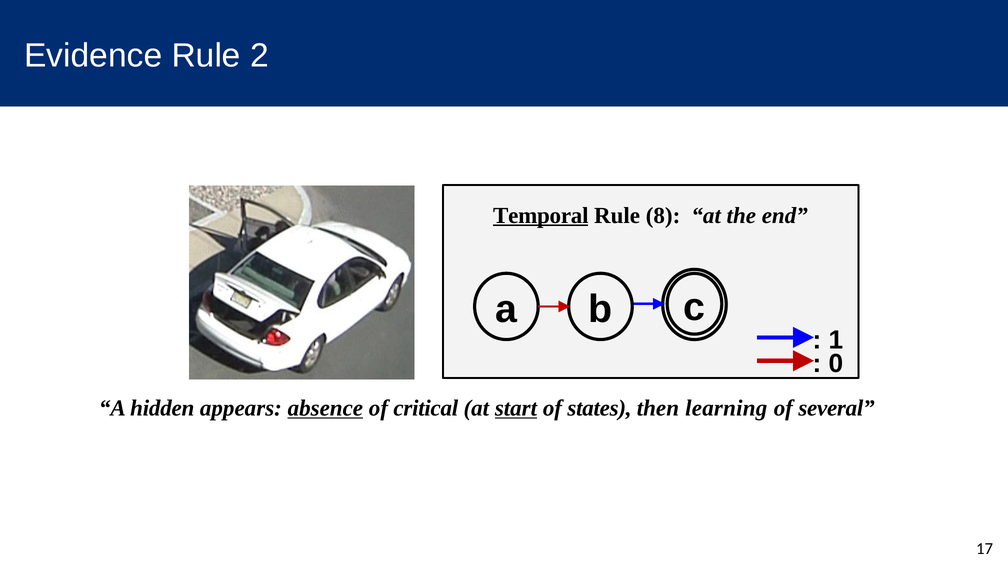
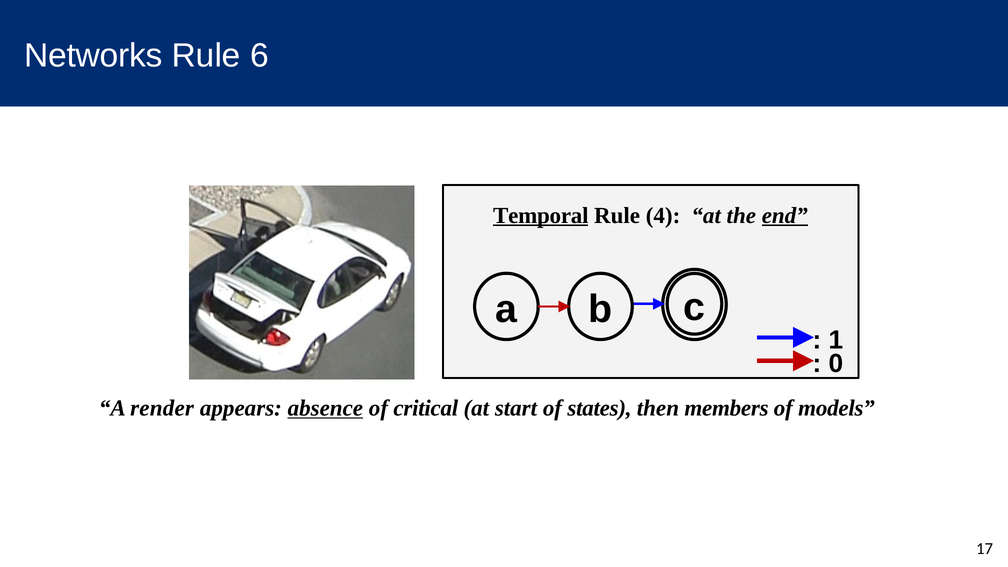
Evidence: Evidence -> Networks (93, 56)
2: 2 -> 6 (259, 56)
8: 8 -> 4 (663, 215)
end underline: none -> present (785, 215)
hidden: hidden -> render (162, 408)
start underline: present -> none (516, 408)
learning: learning -> members (727, 408)
several: several -> models (837, 408)
